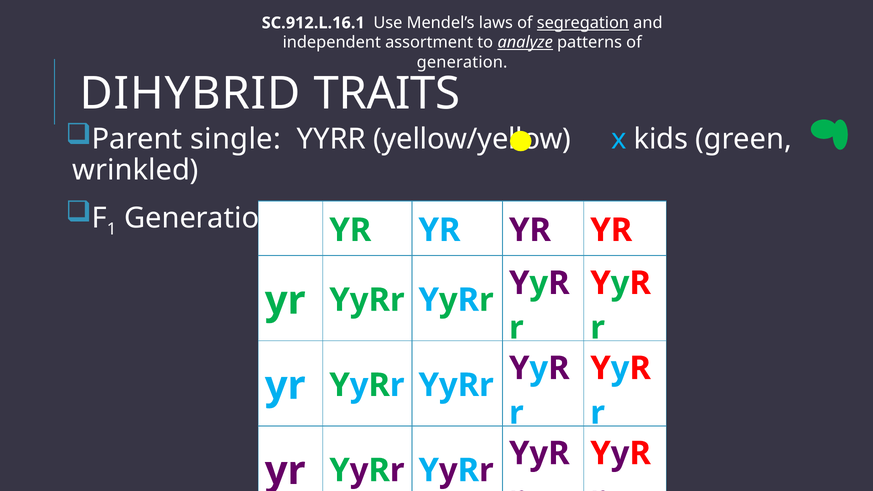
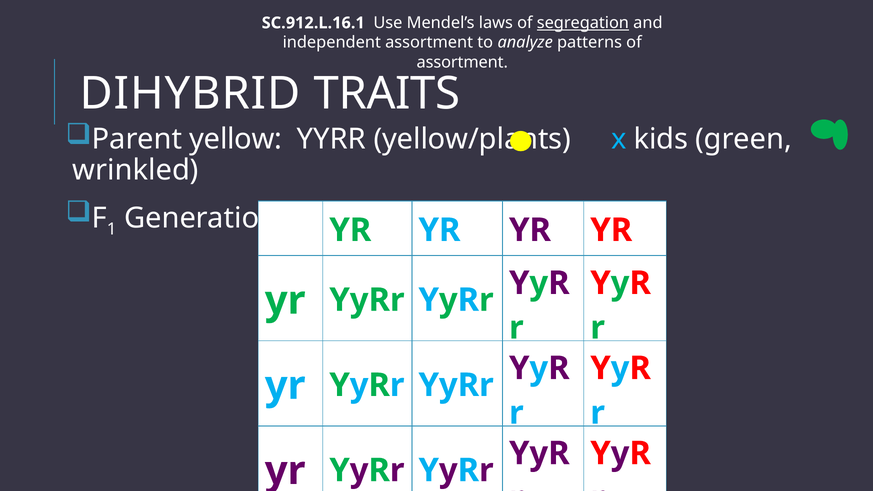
analyze underline: present -> none (525, 43)
generation: generation -> assortment (462, 62)
single: single -> yellow (236, 139)
yellow/yellow: yellow/yellow -> yellow/plants (472, 139)
